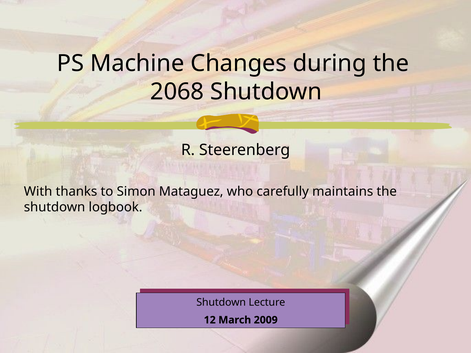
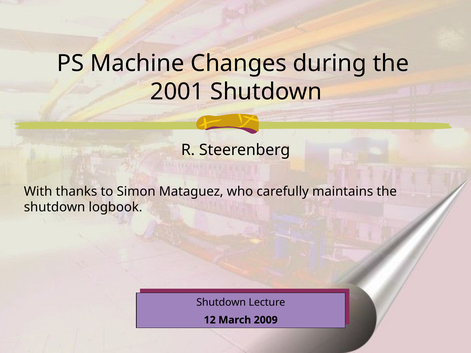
2068: 2068 -> 2001 (177, 92)
